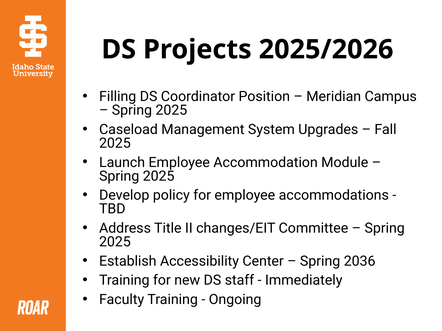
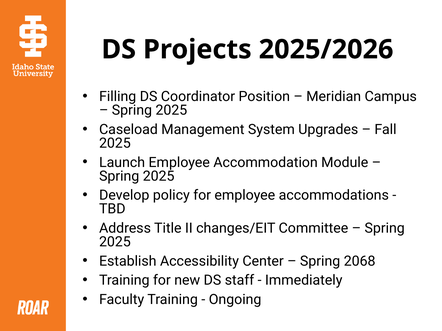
2036: 2036 -> 2068 (360, 261)
